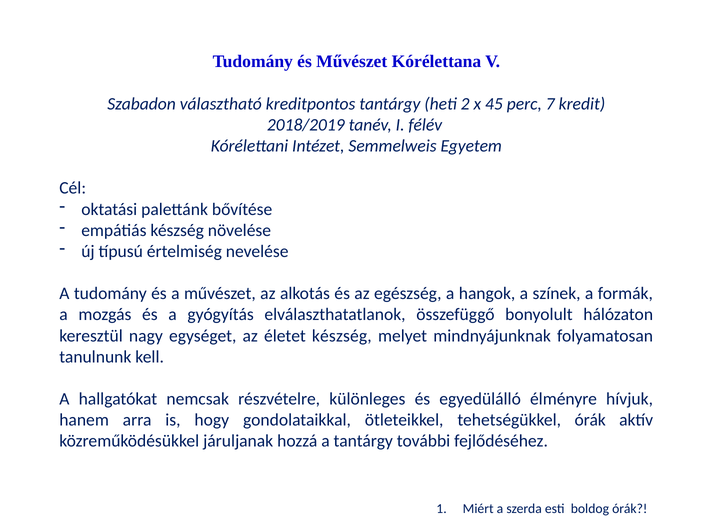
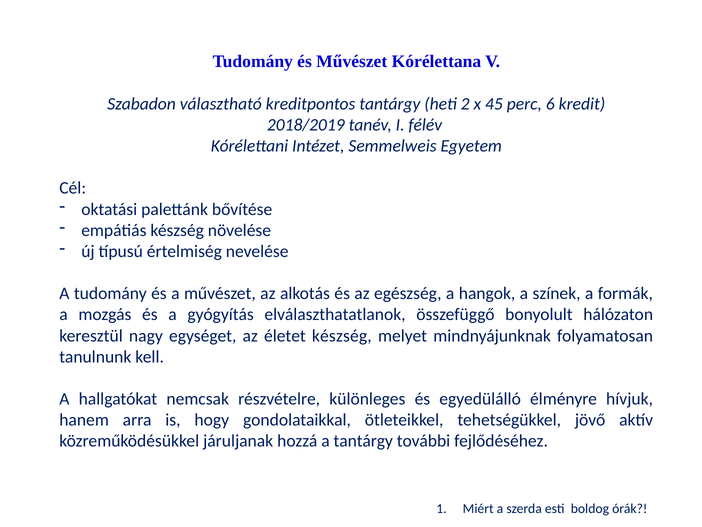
7: 7 -> 6 (550, 104)
tehetségükkel órák: órák -> jövő (590, 420)
